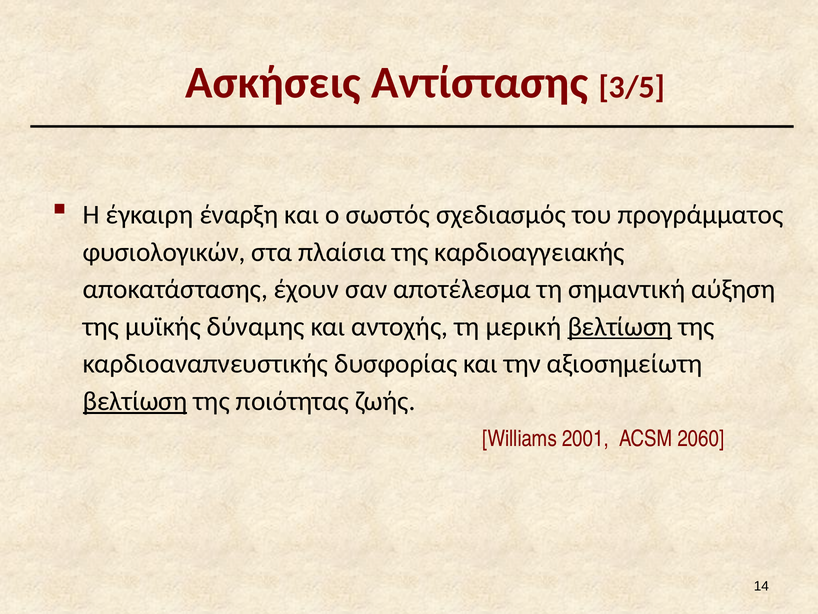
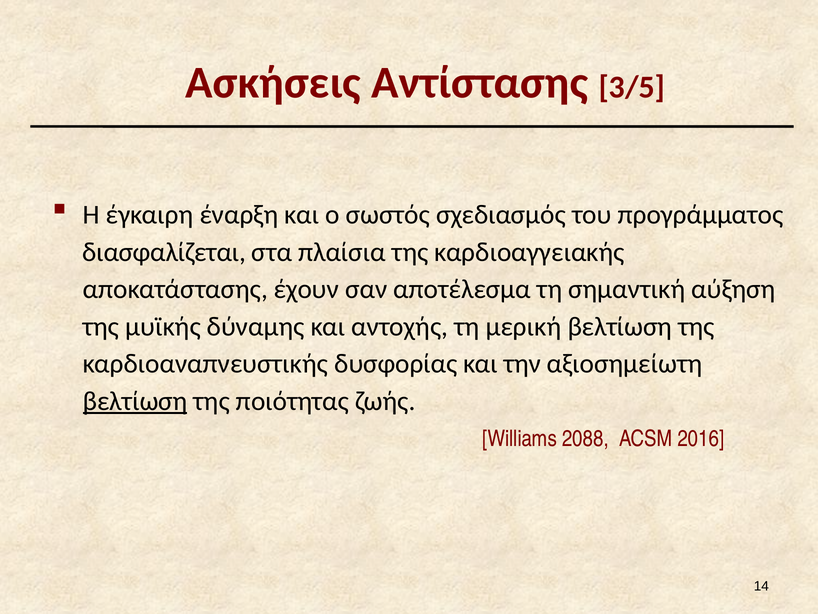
φυσιολογικών: φυσιολογικών -> διασφαλίζεται (164, 252)
βελτίωση underline: present -> none (620, 326)
2001: 2001 -> 2088 (585, 438)
2060: 2060 -> 2016 (701, 438)
